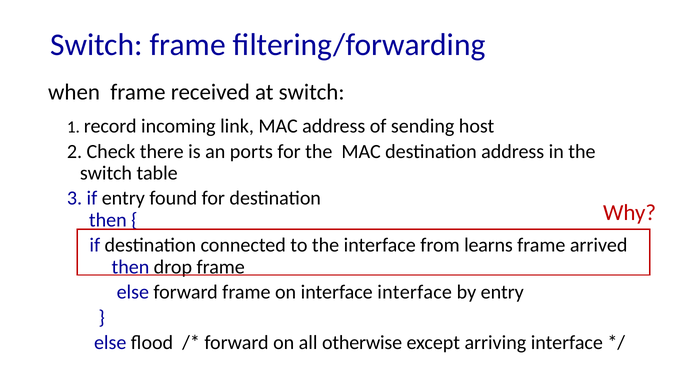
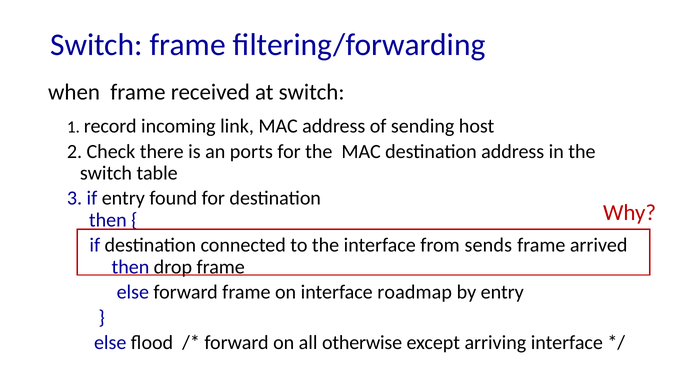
learns: learns -> sends (488, 245)
interface interface: interface -> roadmap (415, 292)
